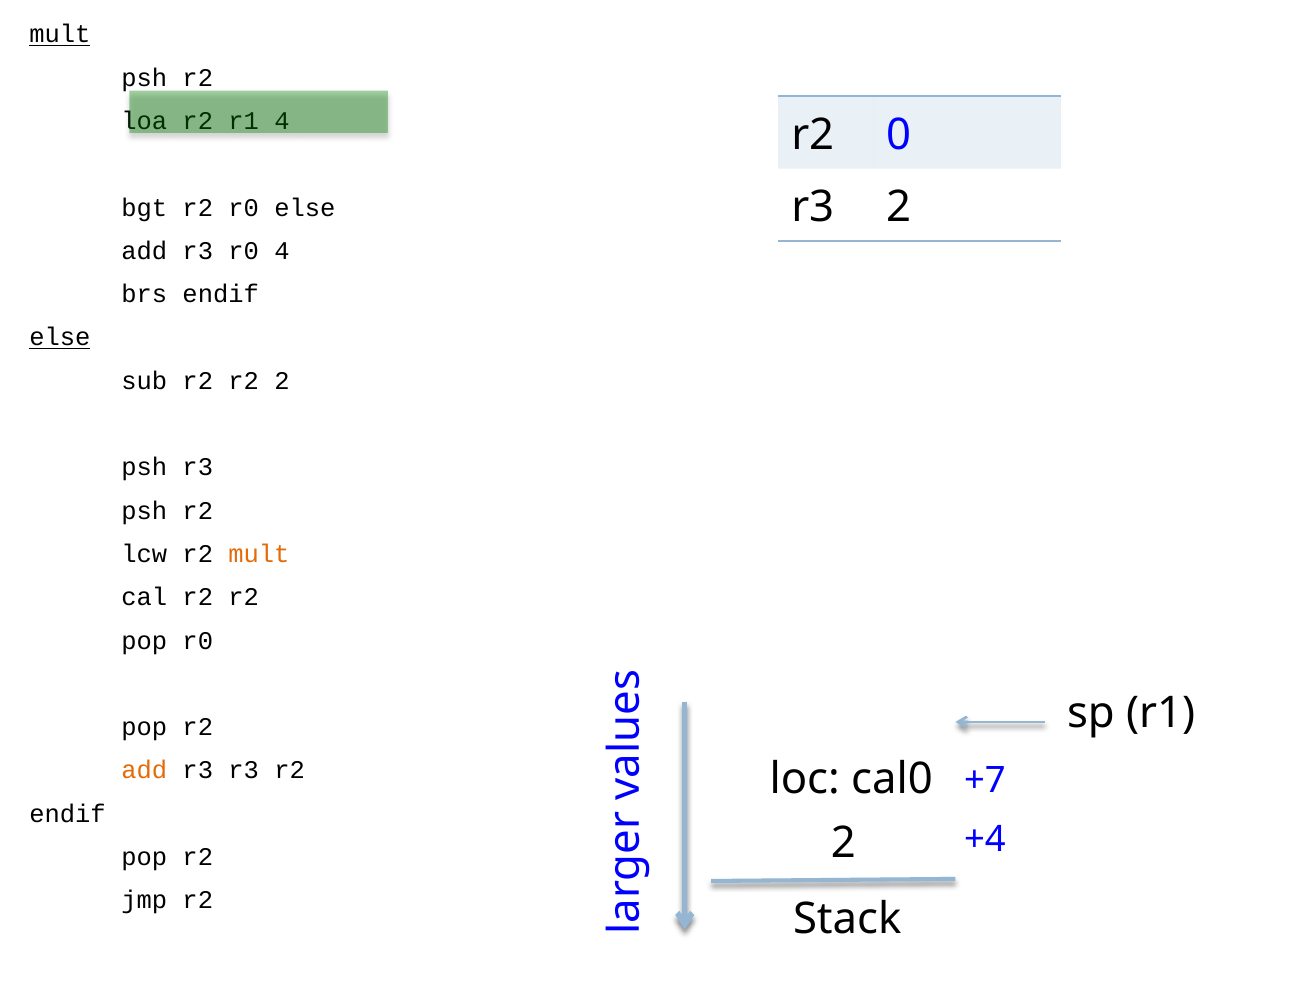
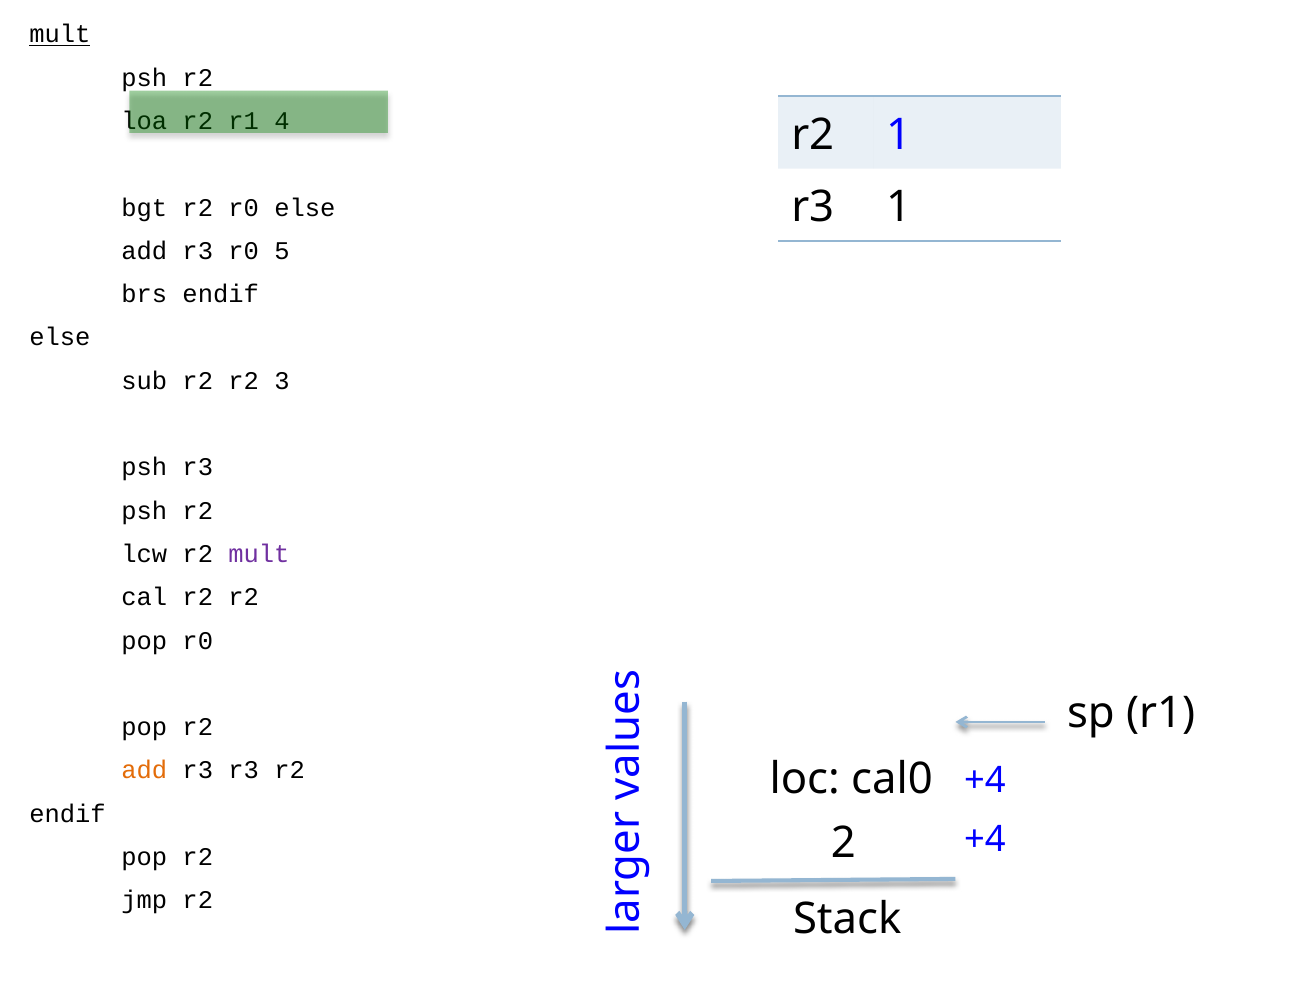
r2 0: 0 -> 1 (899, 135)
r3 2: 2 -> 1 (899, 207)
r0 4: 4 -> 5 (282, 251)
else underline: present -> none (60, 337)
r2 2: 2 -> 3 (282, 381)
mult colour: orange -> purple (259, 554)
+7: +7 -> +4 (985, 780)
